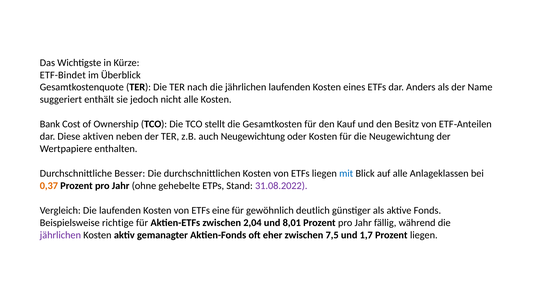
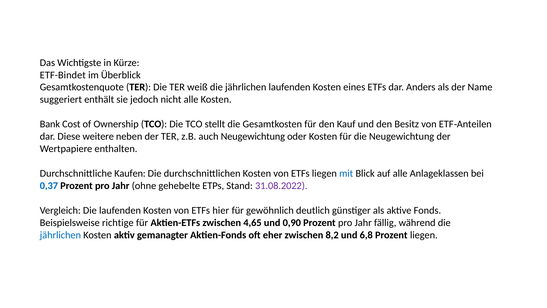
nach: nach -> weiß (197, 87)
aktiven: aktiven -> weitere (98, 136)
Besser: Besser -> Kaufen (130, 173)
0,37 colour: orange -> blue (49, 186)
eine: eine -> hier (221, 210)
2,04: 2,04 -> 4,65 (252, 223)
8,01: 8,01 -> 0,90 (292, 223)
jährlichen colour: purple -> blue (60, 235)
7,5: 7,5 -> 8,2 (332, 235)
1,7: 1,7 -> 6,8 (366, 235)
